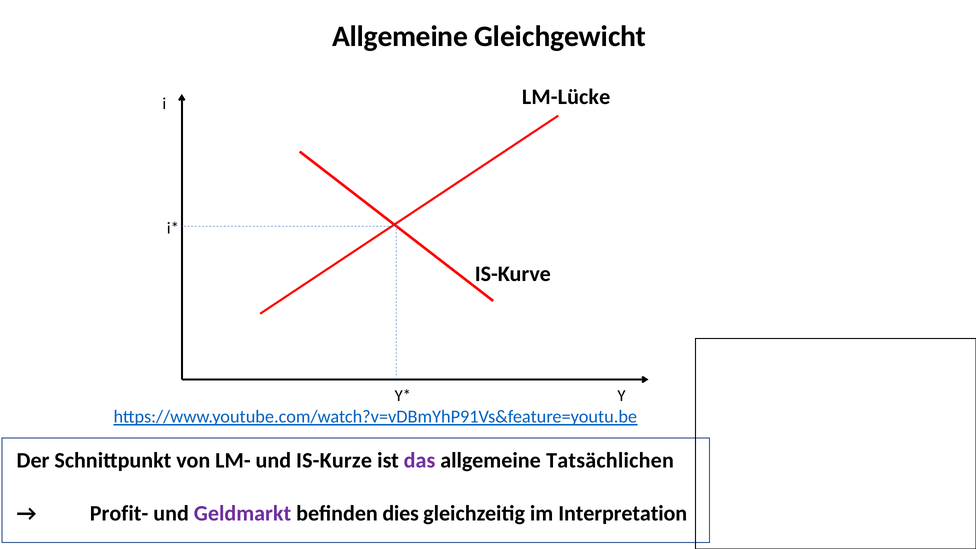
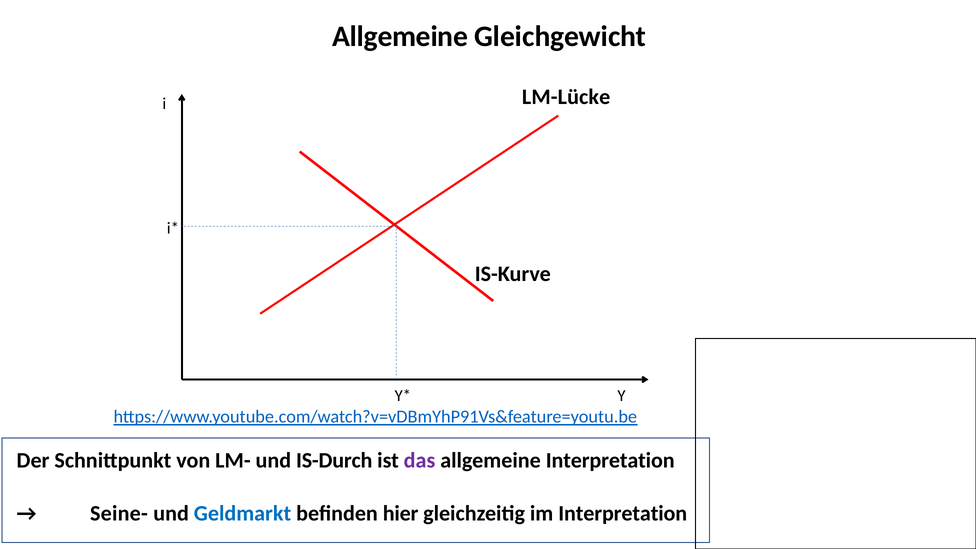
IS-Kurze: IS-Kurze -> IS-Durch (334, 461)
allgemeine Tatsächlichen: Tatsächlichen -> Interpretation (610, 461)
Profit-: Profit- -> Seine- (119, 514)
Geldmarkt colour: purple -> blue (243, 514)
dies: dies -> hier (401, 514)
